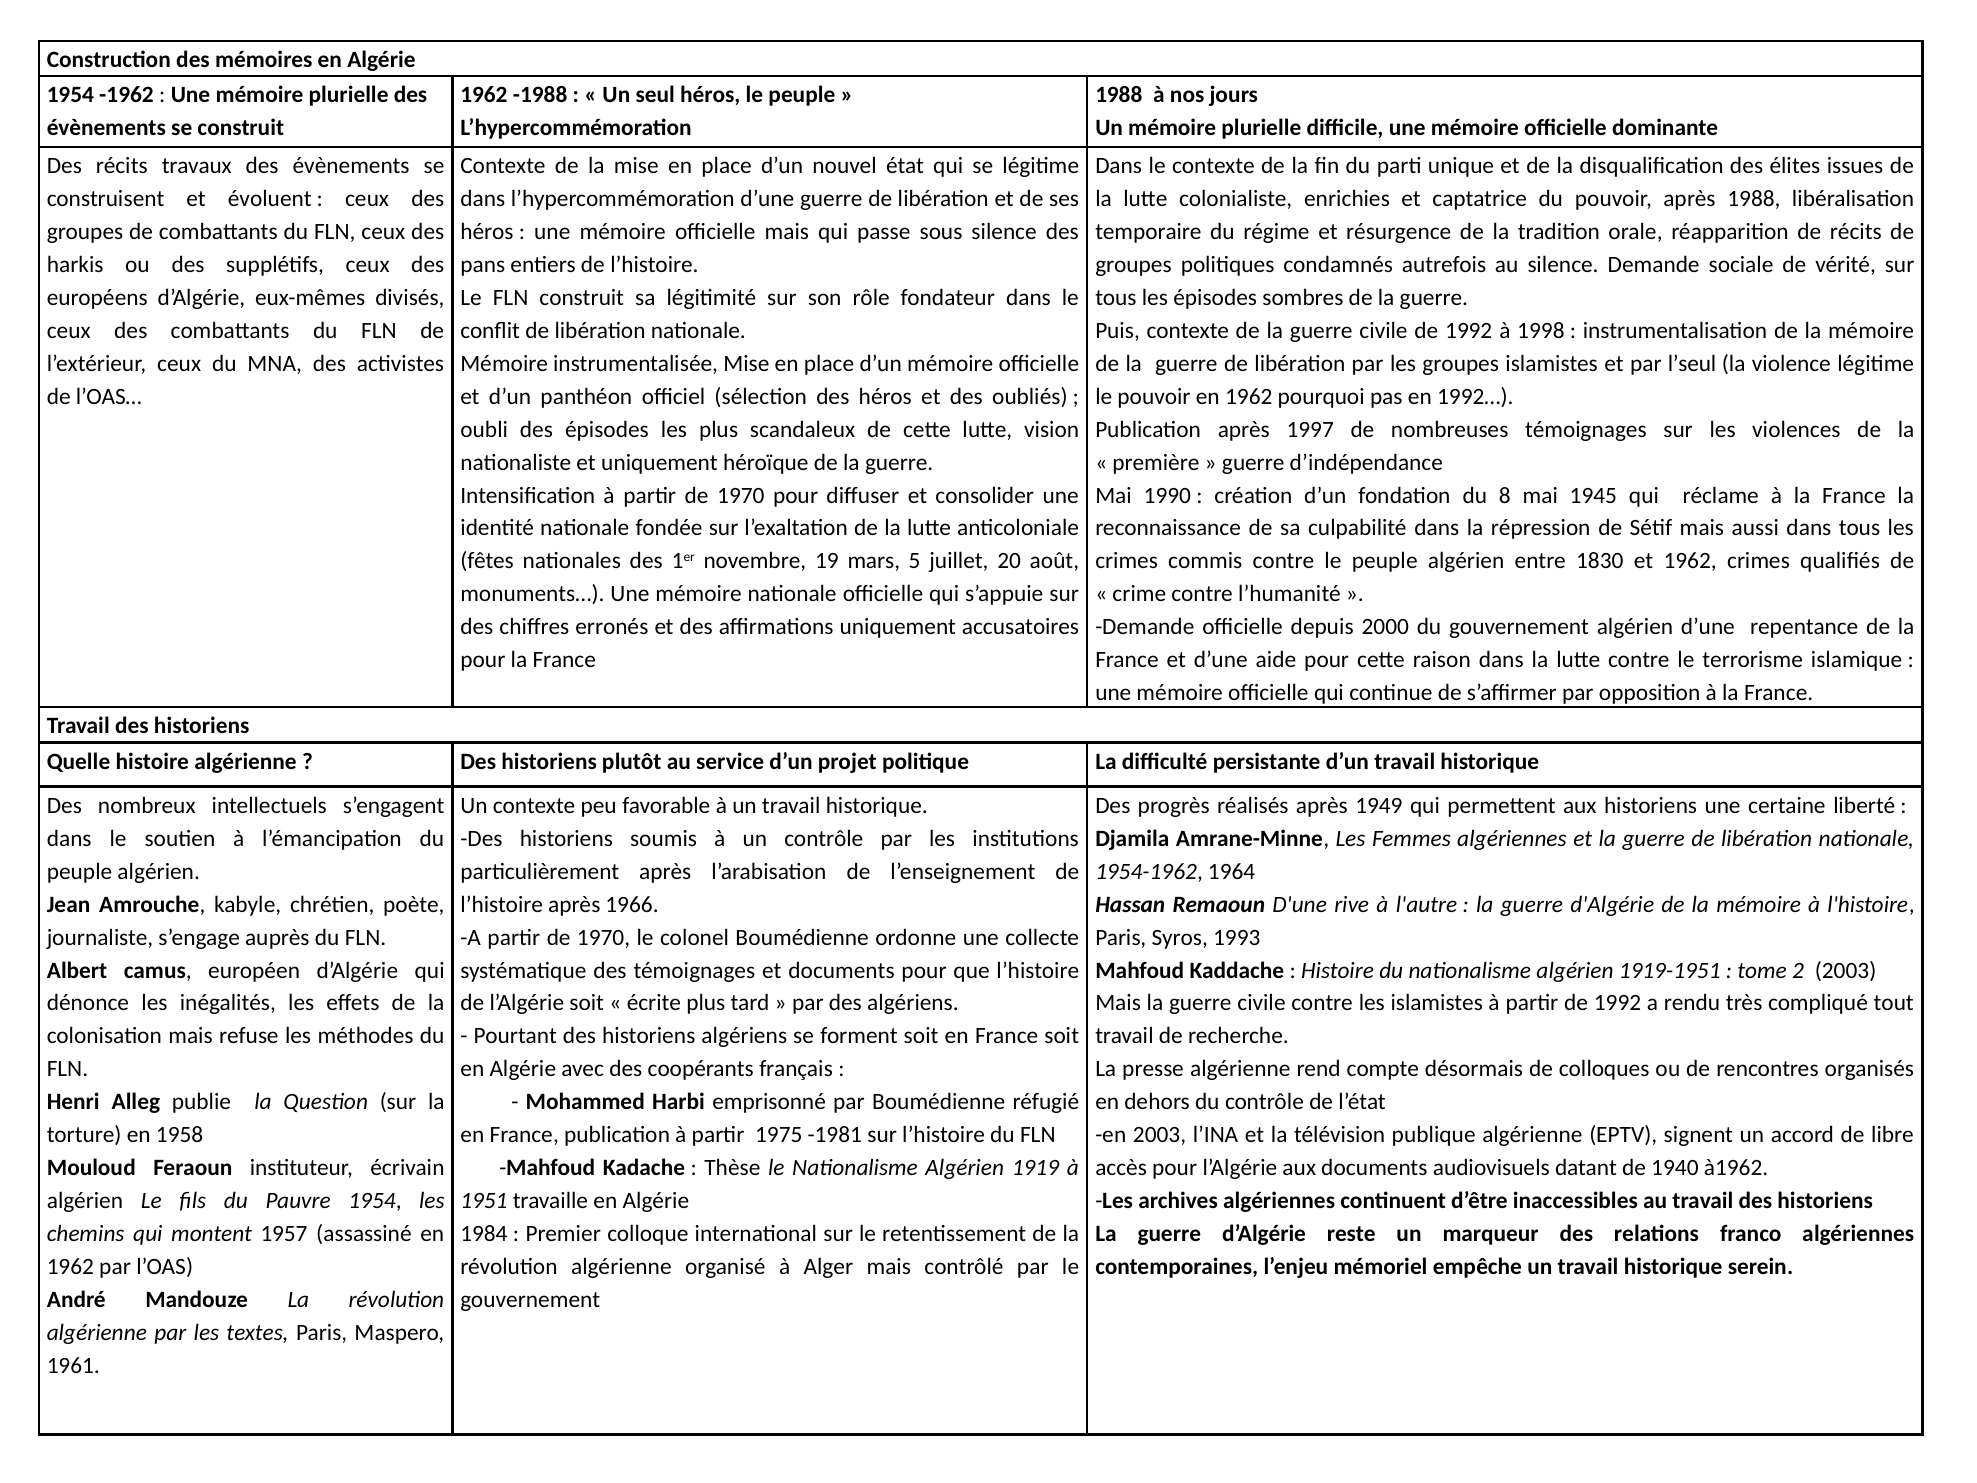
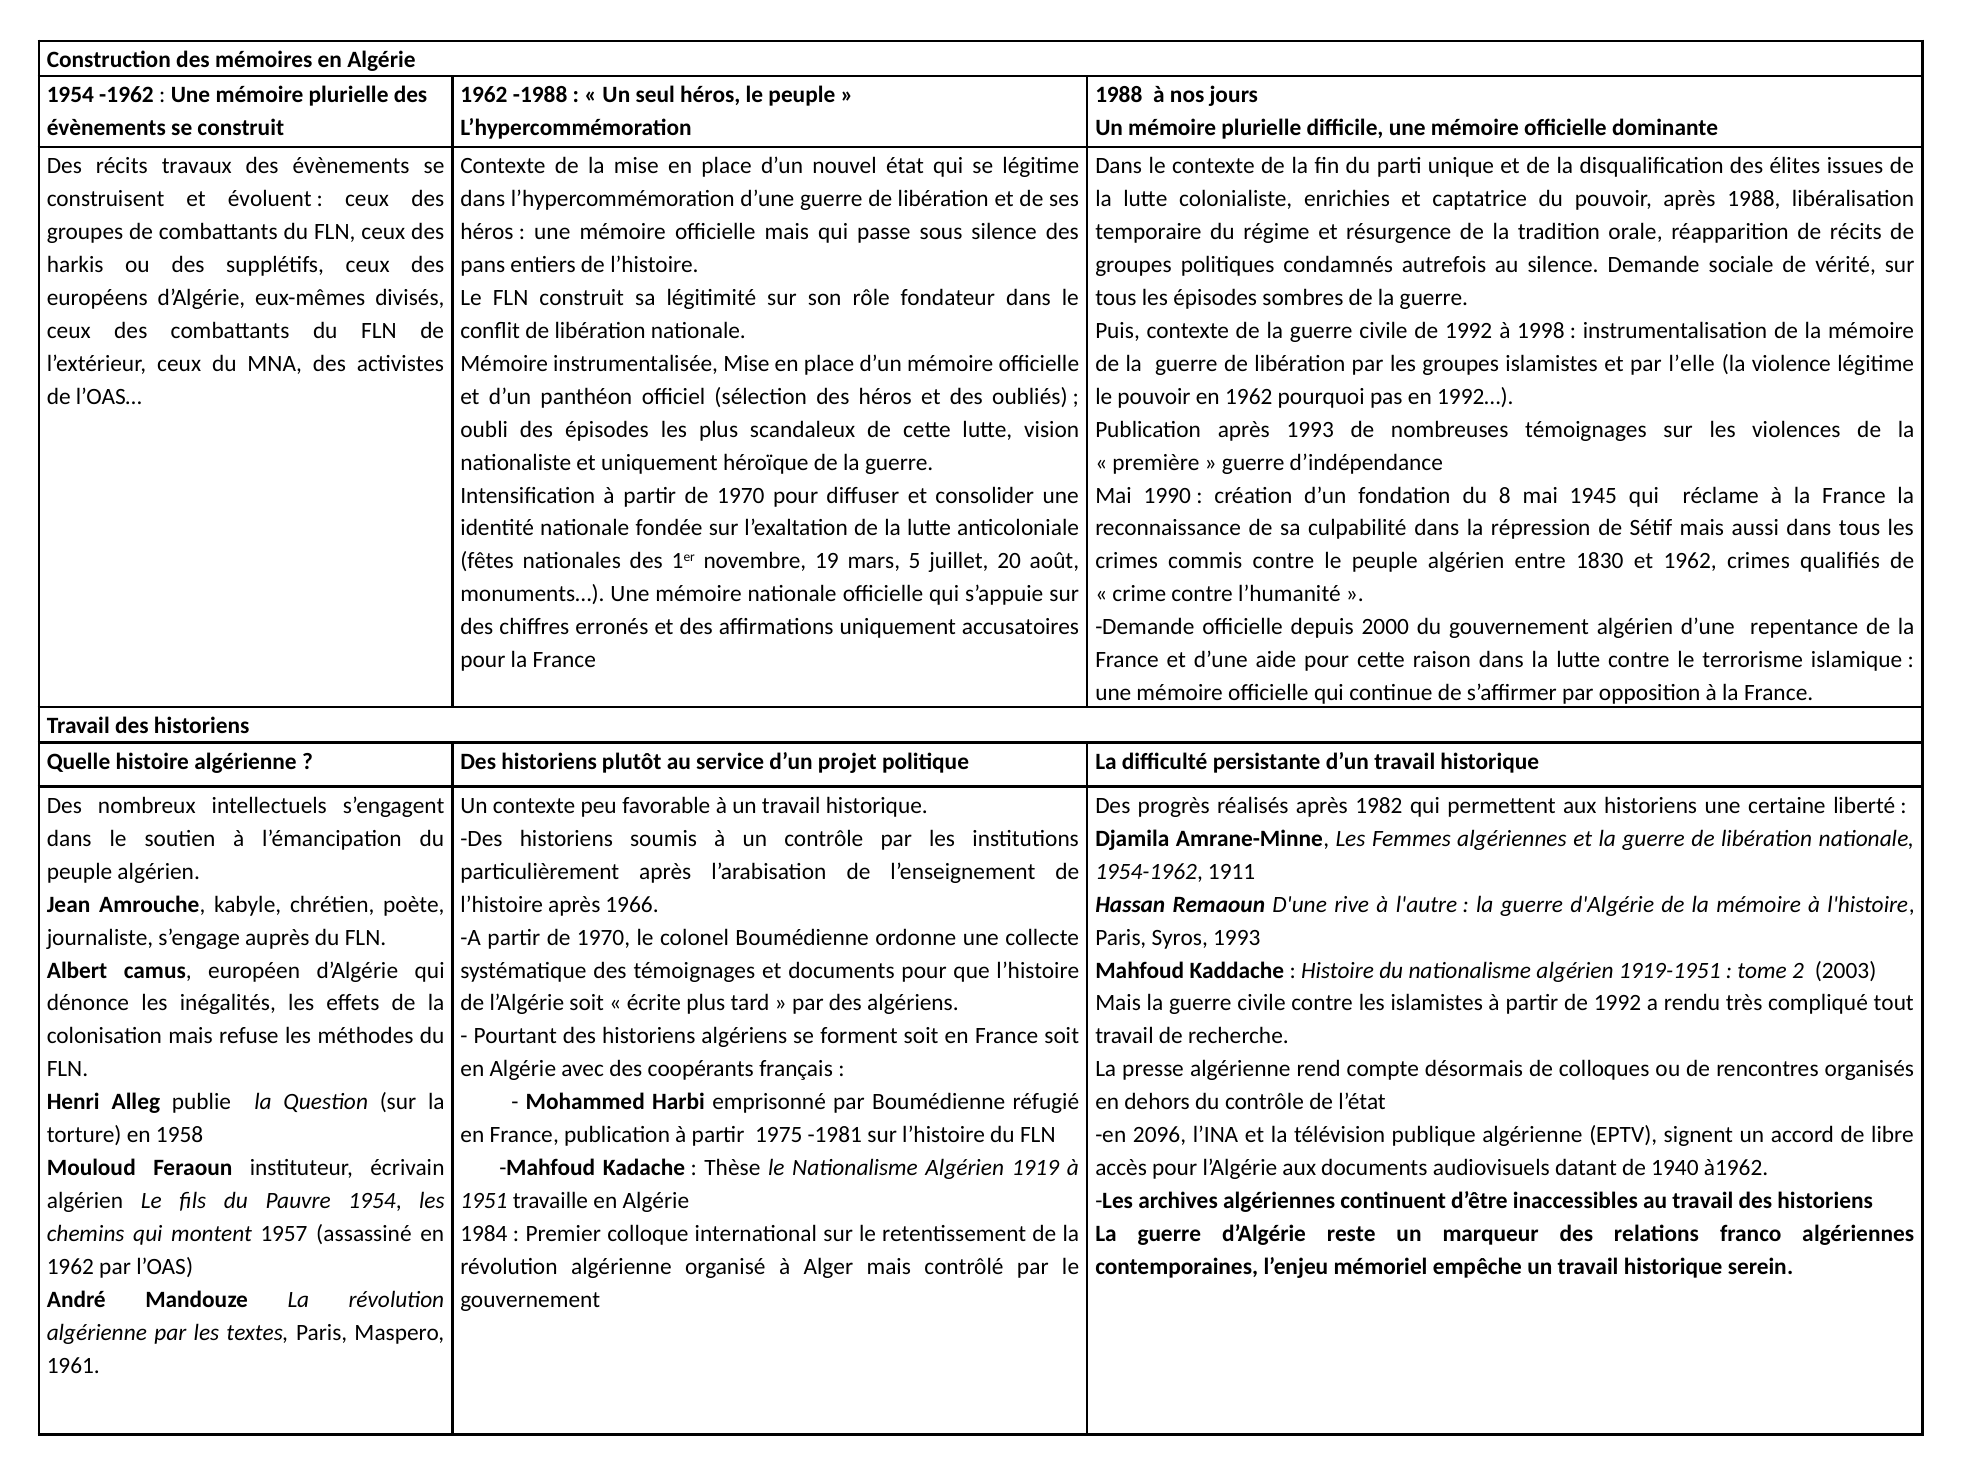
l’seul: l’seul -> l’elle (1692, 364)
après 1997: 1997 -> 1993 (1310, 429)
1949: 1949 -> 1982 (1379, 806)
1964: 1964 -> 1911 (1232, 871)
en 2003: 2003 -> 2096 (1160, 1135)
